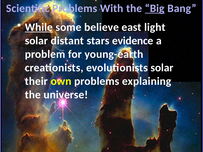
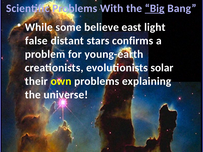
While underline: present -> none (39, 27)
solar: solar -> false (36, 41)
evidence: evidence -> confirms (133, 41)
